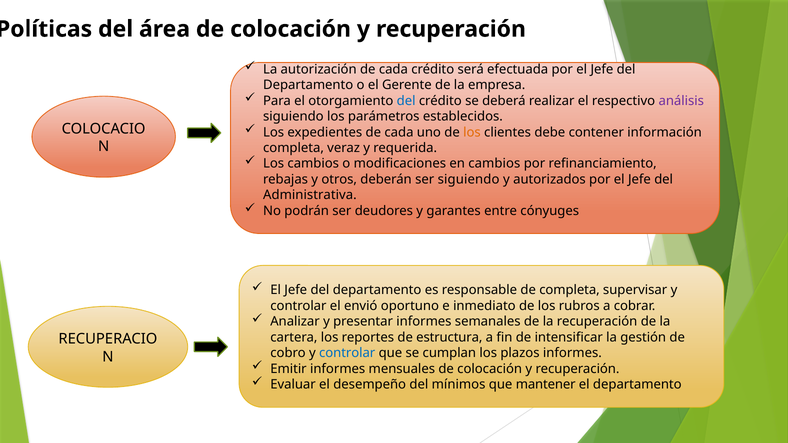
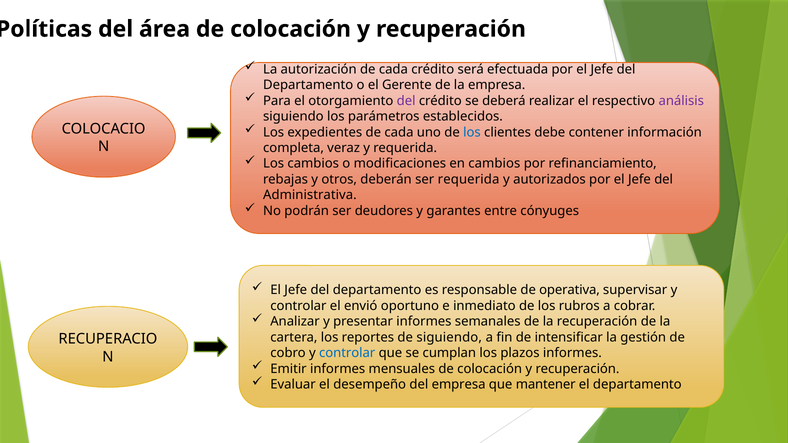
del colour: blue -> purple (406, 101)
los colour: orange -> blue (472, 132)
ser siguiendo: siguiendo -> requerida (469, 180)
de completa: completa -> operativa (570, 290)
de estructura: estructura -> siguiendo (449, 337)
del mínimos: mínimos -> empresa (459, 385)
